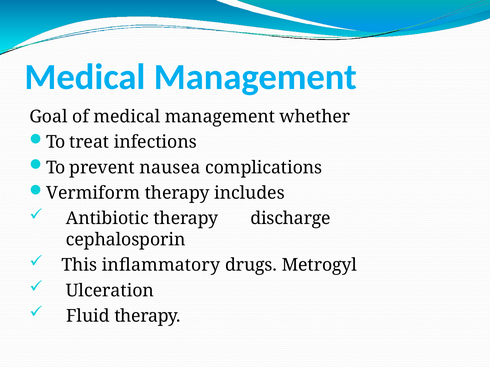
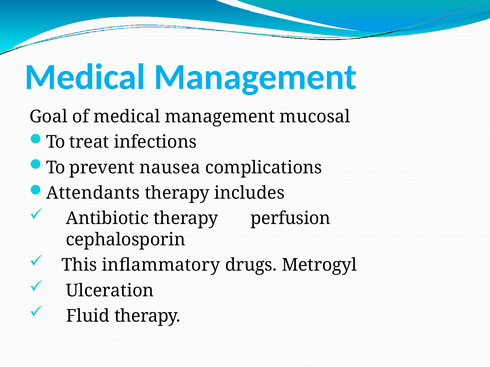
whether: whether -> mucosal (315, 117)
Vermiform: Vermiform -> Attendants (93, 193)
discharge: discharge -> perfusion (291, 219)
